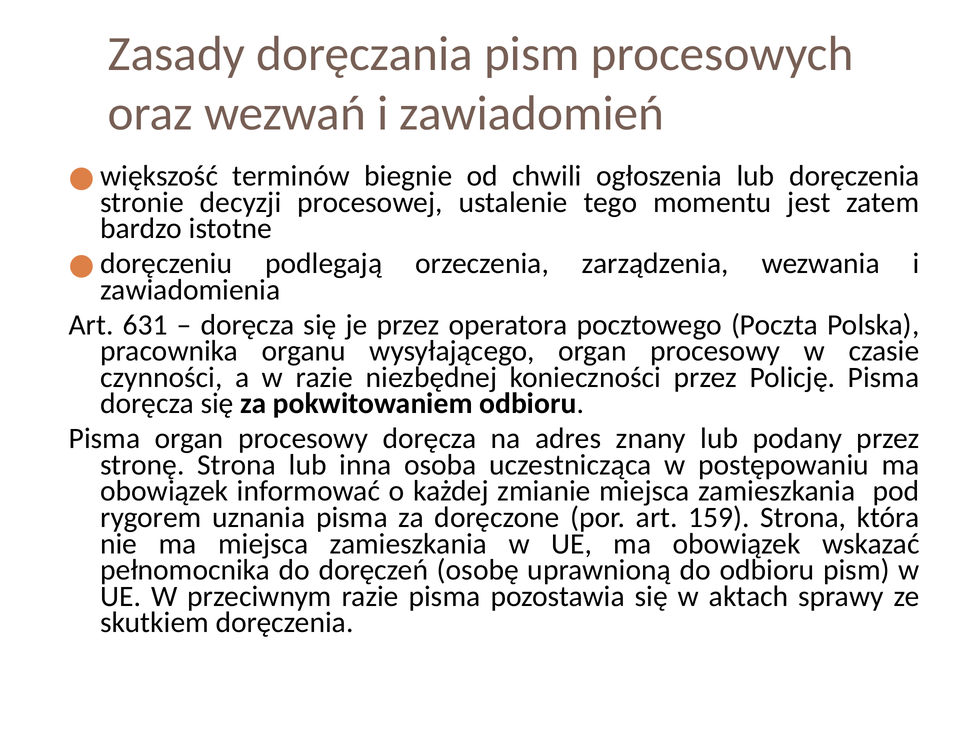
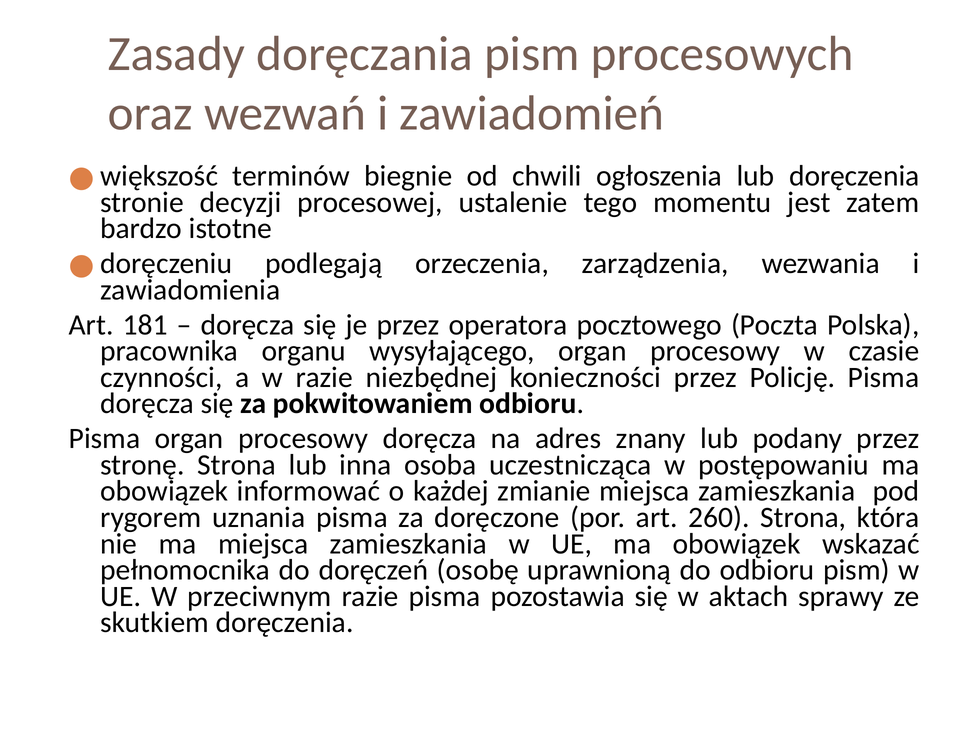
631: 631 -> 181 (145, 325)
159: 159 -> 260 (719, 518)
